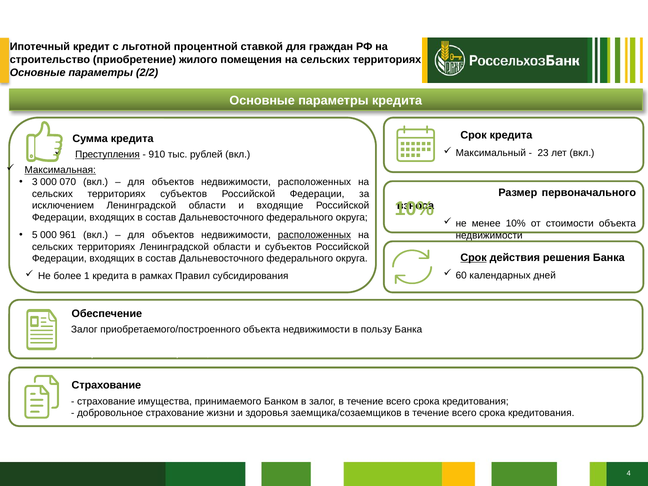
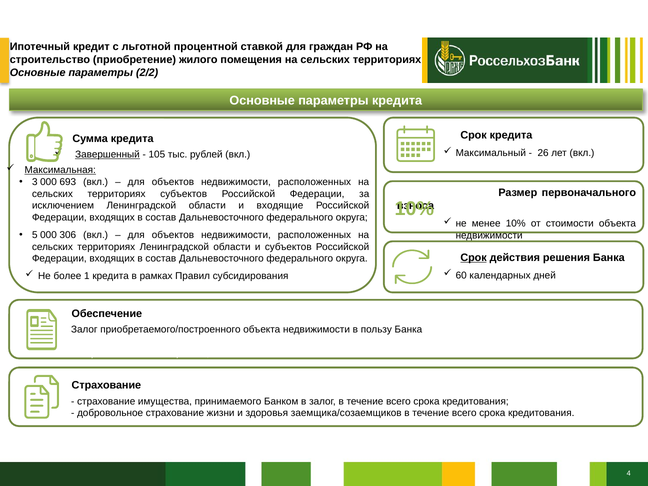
23: 23 -> 26 (543, 153)
Преступления: Преступления -> Завершенный (107, 155)
910: 910 -> 105 (157, 155)
070: 070 -> 693 (68, 182)
961: 961 -> 306 (68, 235)
расположенных underline: present -> none (314, 235)
